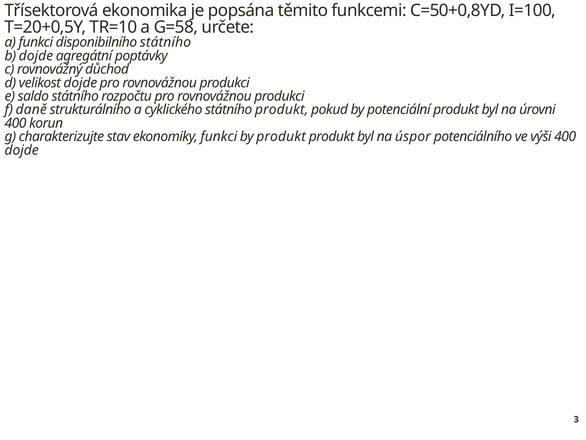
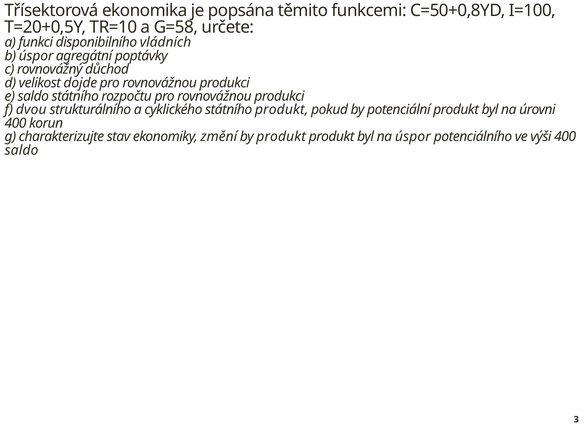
disponibilního státního: státního -> vládních (166, 42)
b dojde: dojde -> úspor (36, 56)
daně: daně -> dvou (31, 110)
ekonomiky funkci: funkci -> změní (219, 136)
dojde: dojde -> saldo (22, 150)
